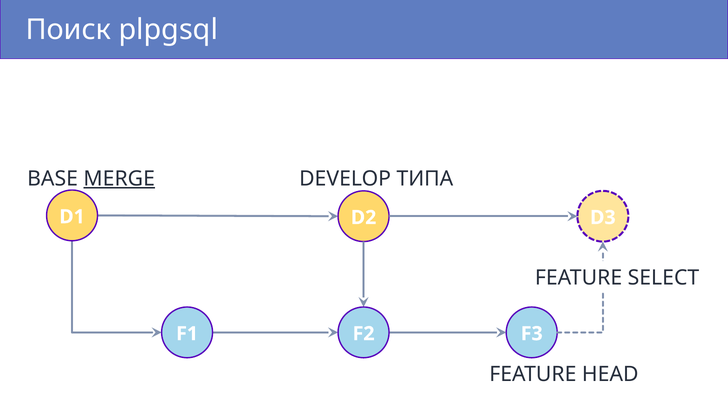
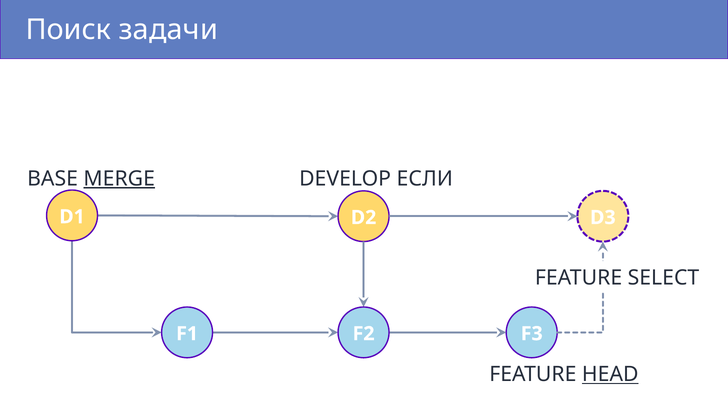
plpgsql: plpgsql -> задачи (168, 30)
ТИПА: ТИПА -> ЕСЛИ (425, 179)
HEAD underline: none -> present (610, 374)
